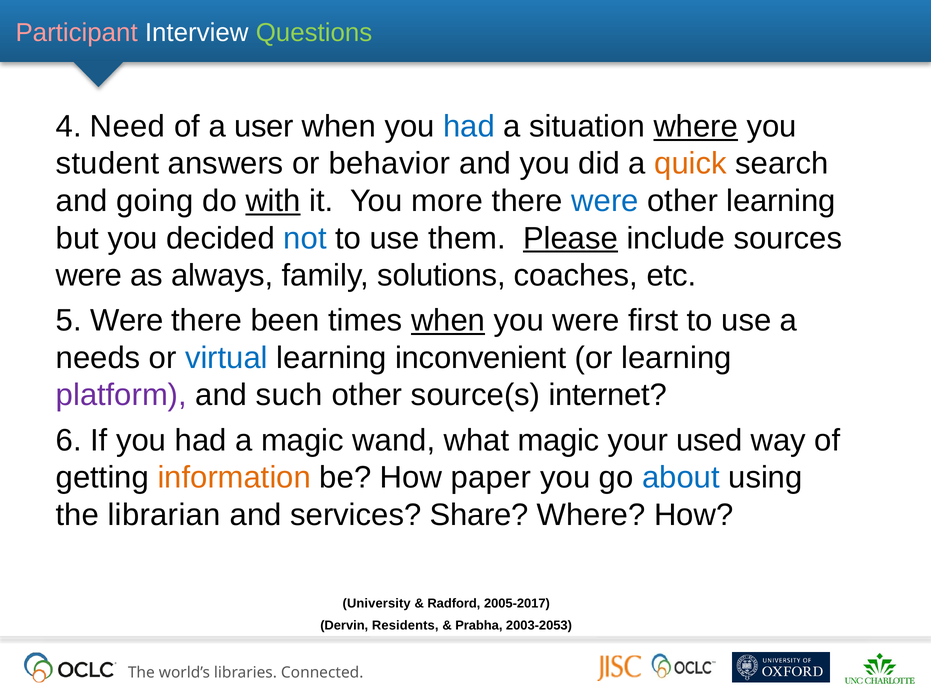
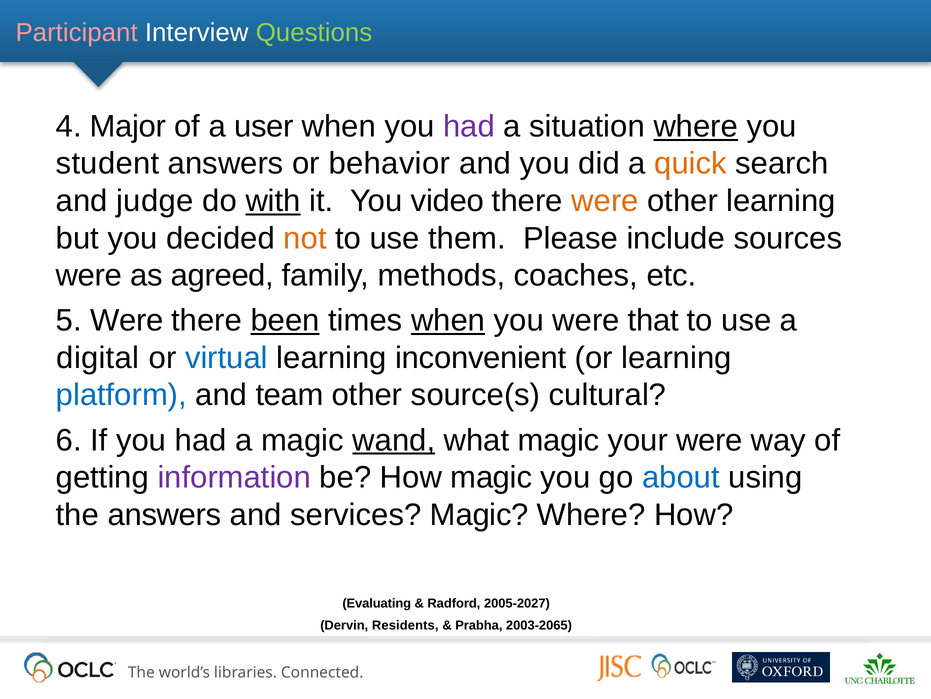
Need: Need -> Major (128, 126)
had colour: blue -> purple (469, 126)
going: going -> judge (155, 201)
more: more -> video (447, 201)
were colour: blue -> orange (605, 201)
not colour: blue -> orange (305, 238)
Please underline: present -> none (571, 238)
always: always -> agreed (222, 275)
solutions: solutions -> methods (441, 275)
been underline: none -> present (285, 320)
first: first -> that (653, 320)
needs: needs -> digital (98, 358)
platform colour: purple -> blue (121, 395)
such: such -> team (290, 395)
internet: internet -> cultural (608, 395)
wand underline: none -> present (394, 440)
your used: used -> were (709, 440)
information colour: orange -> purple (234, 477)
How paper: paper -> magic (491, 477)
the librarian: librarian -> answers (165, 514)
services Share: Share -> Magic (479, 514)
University: University -> Evaluating (377, 603)
2005-2017: 2005-2017 -> 2005-2027 (517, 603)
2003-2053: 2003-2053 -> 2003-2065 (539, 625)
